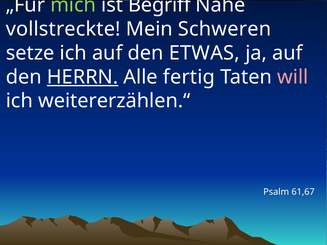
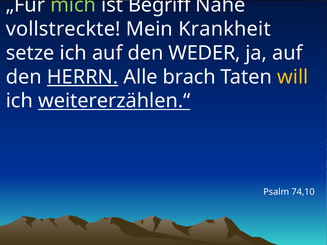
Schweren: Schweren -> Krankheit (225, 29)
ETWAS: ETWAS -> WEDER (205, 53)
fertig: fertig -> brach (189, 77)
will colour: pink -> yellow (293, 77)
weitererzählen.“ underline: none -> present (114, 101)
61,67: 61,67 -> 74,10 (303, 192)
